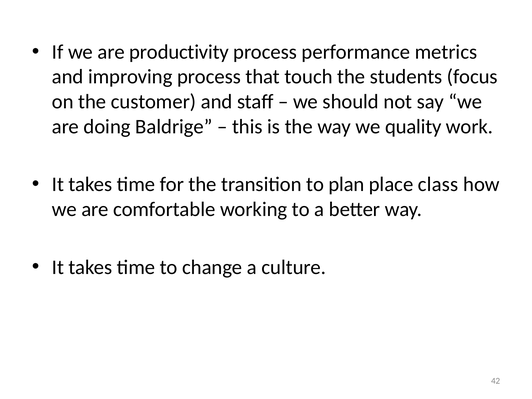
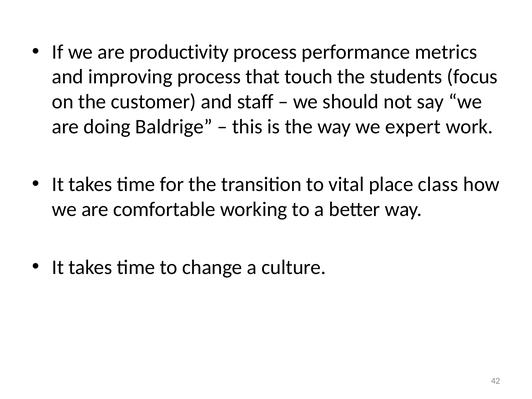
quality: quality -> expert (413, 127)
plan: plan -> vital (346, 184)
